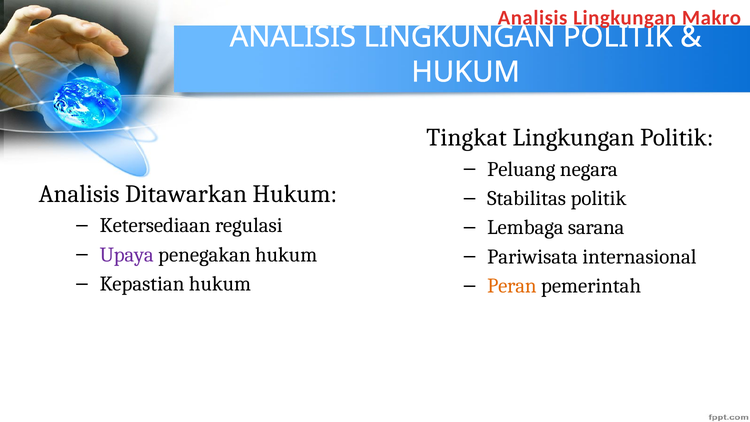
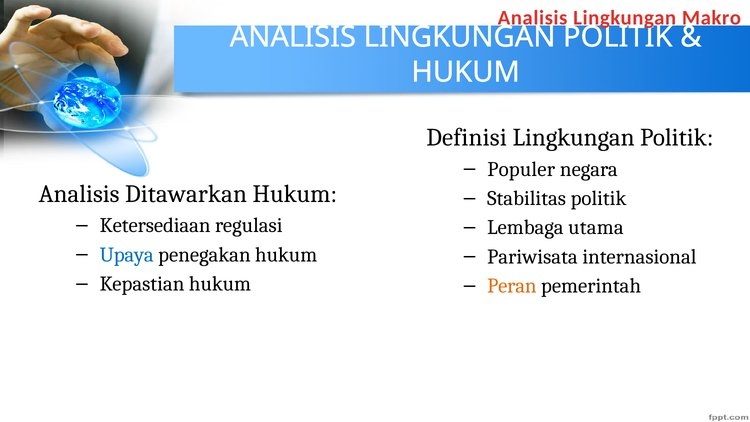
Tingkat: Tingkat -> Definisi (467, 138)
Peluang: Peluang -> Populer (521, 169)
sarana: sarana -> utama (596, 228)
Upaya colour: purple -> blue (127, 255)
